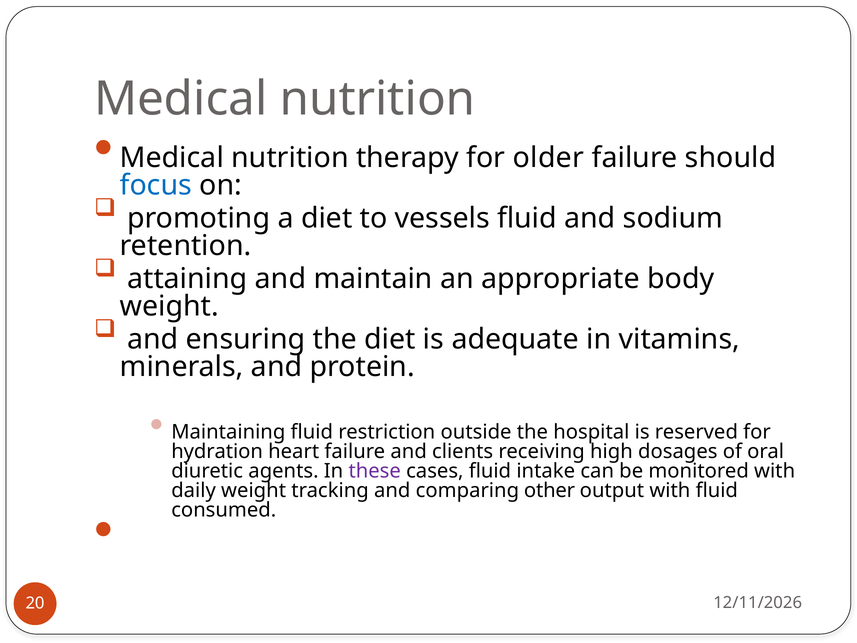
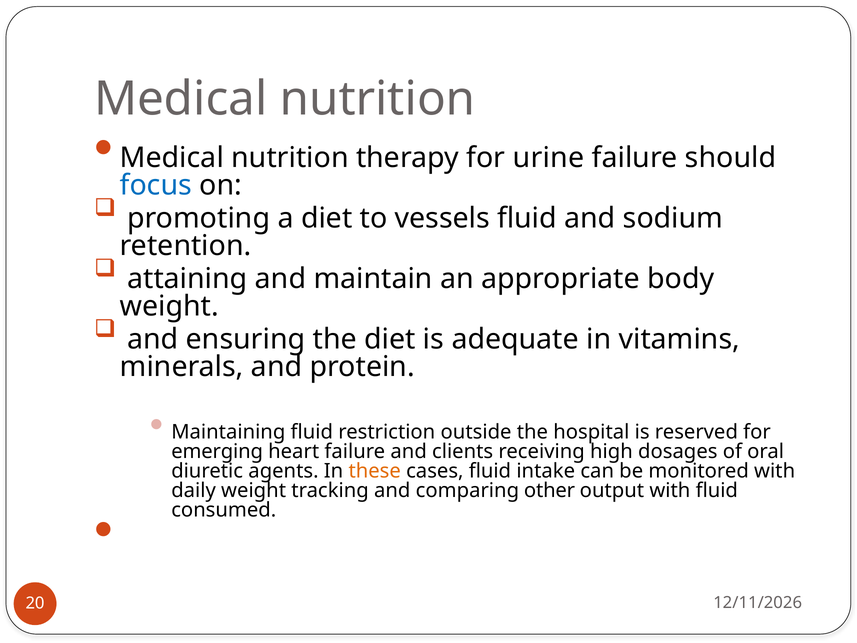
older: older -> urine (548, 158)
hydration: hydration -> emerging (217, 451)
these colour: purple -> orange (375, 471)
